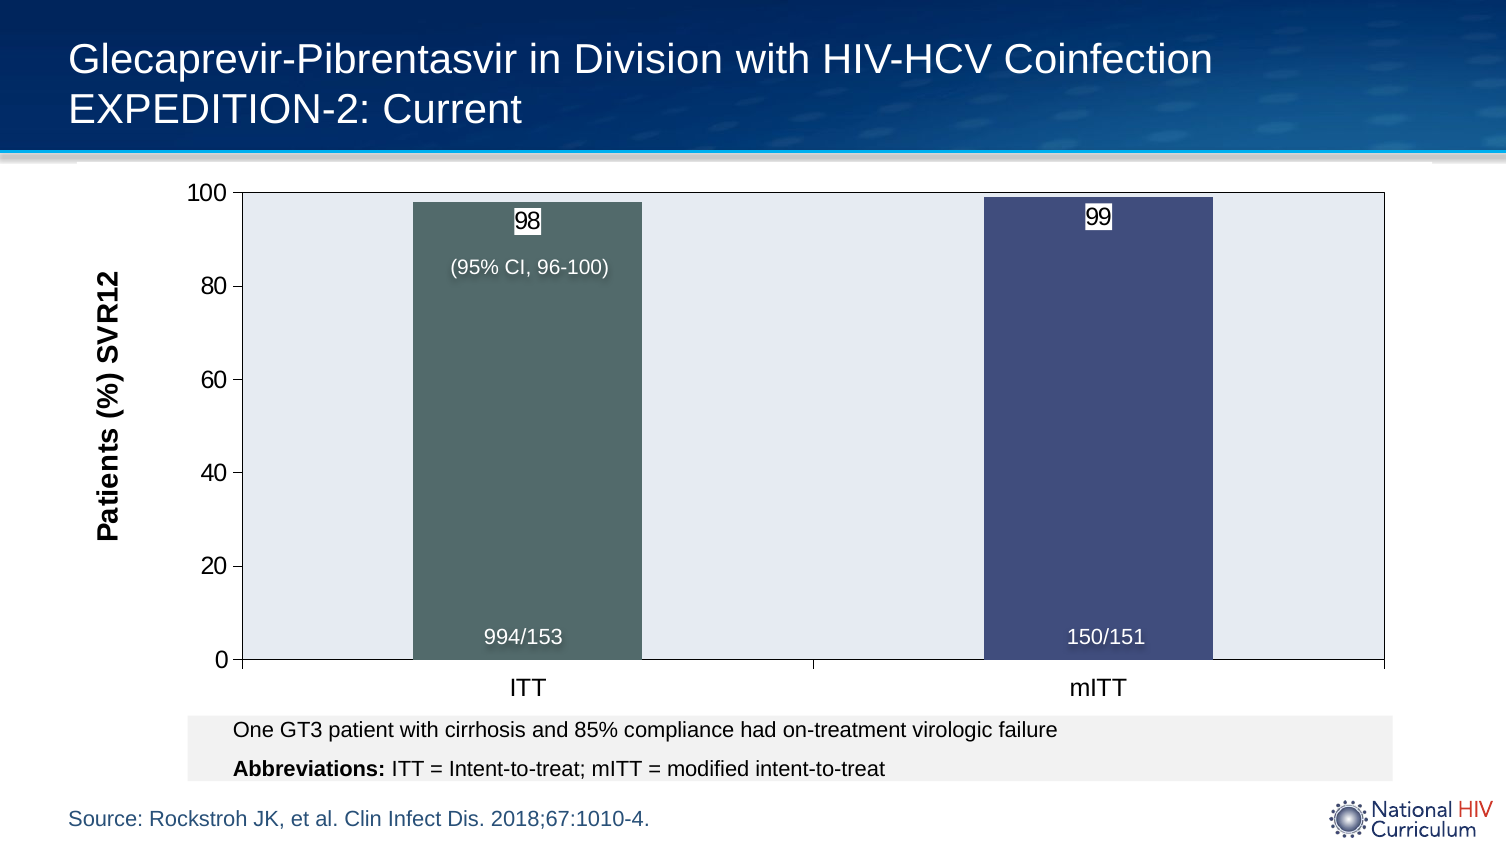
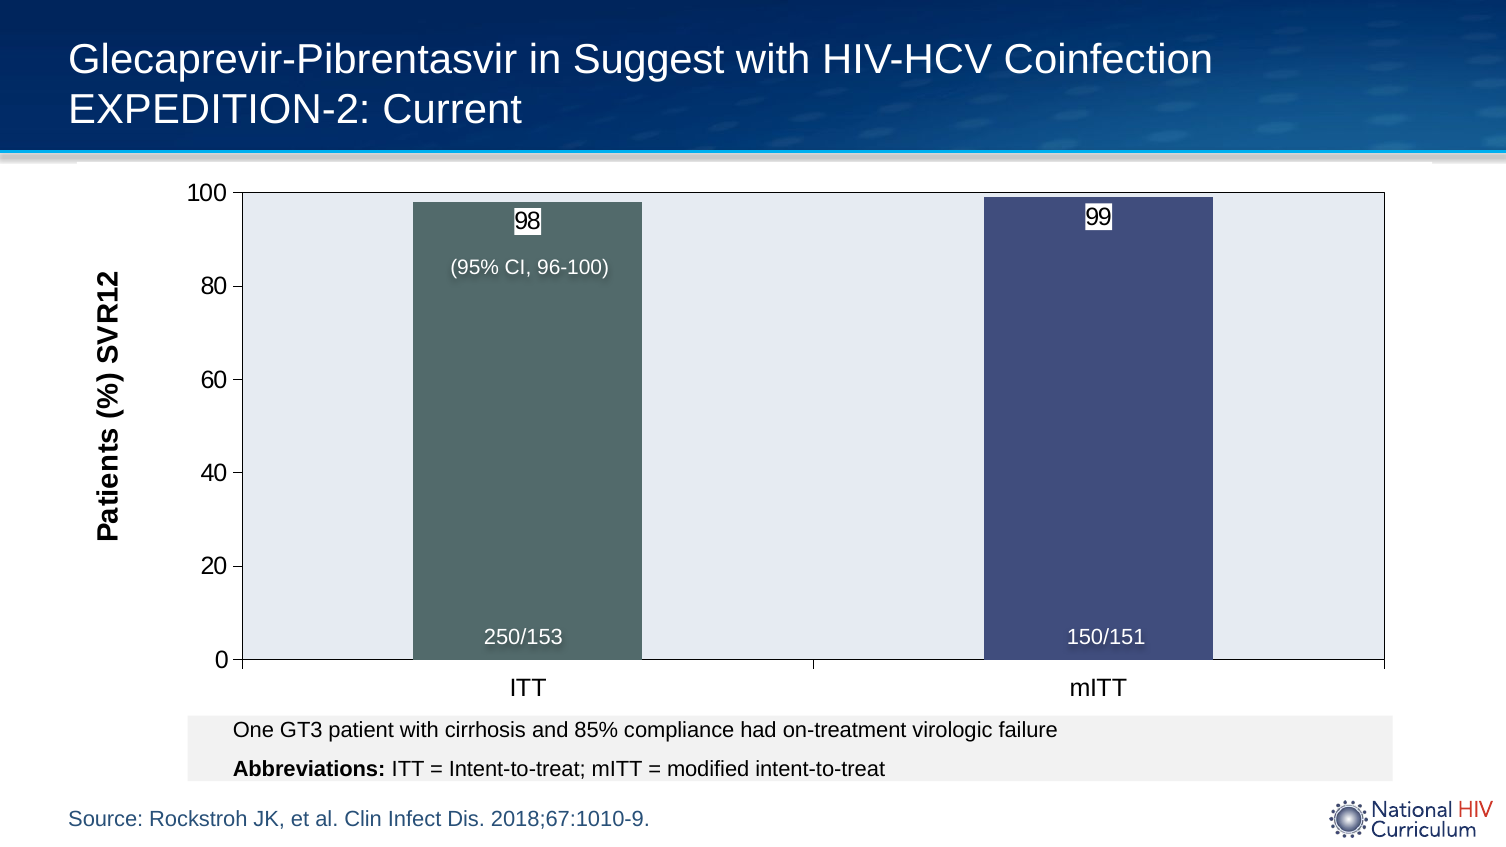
Division: Division -> Suggest (649, 60)
994/153: 994/153 -> 250/153 (523, 638)
2018;67:1010-4: 2018;67:1010-4 -> 2018;67:1010-9 (570, 819)
